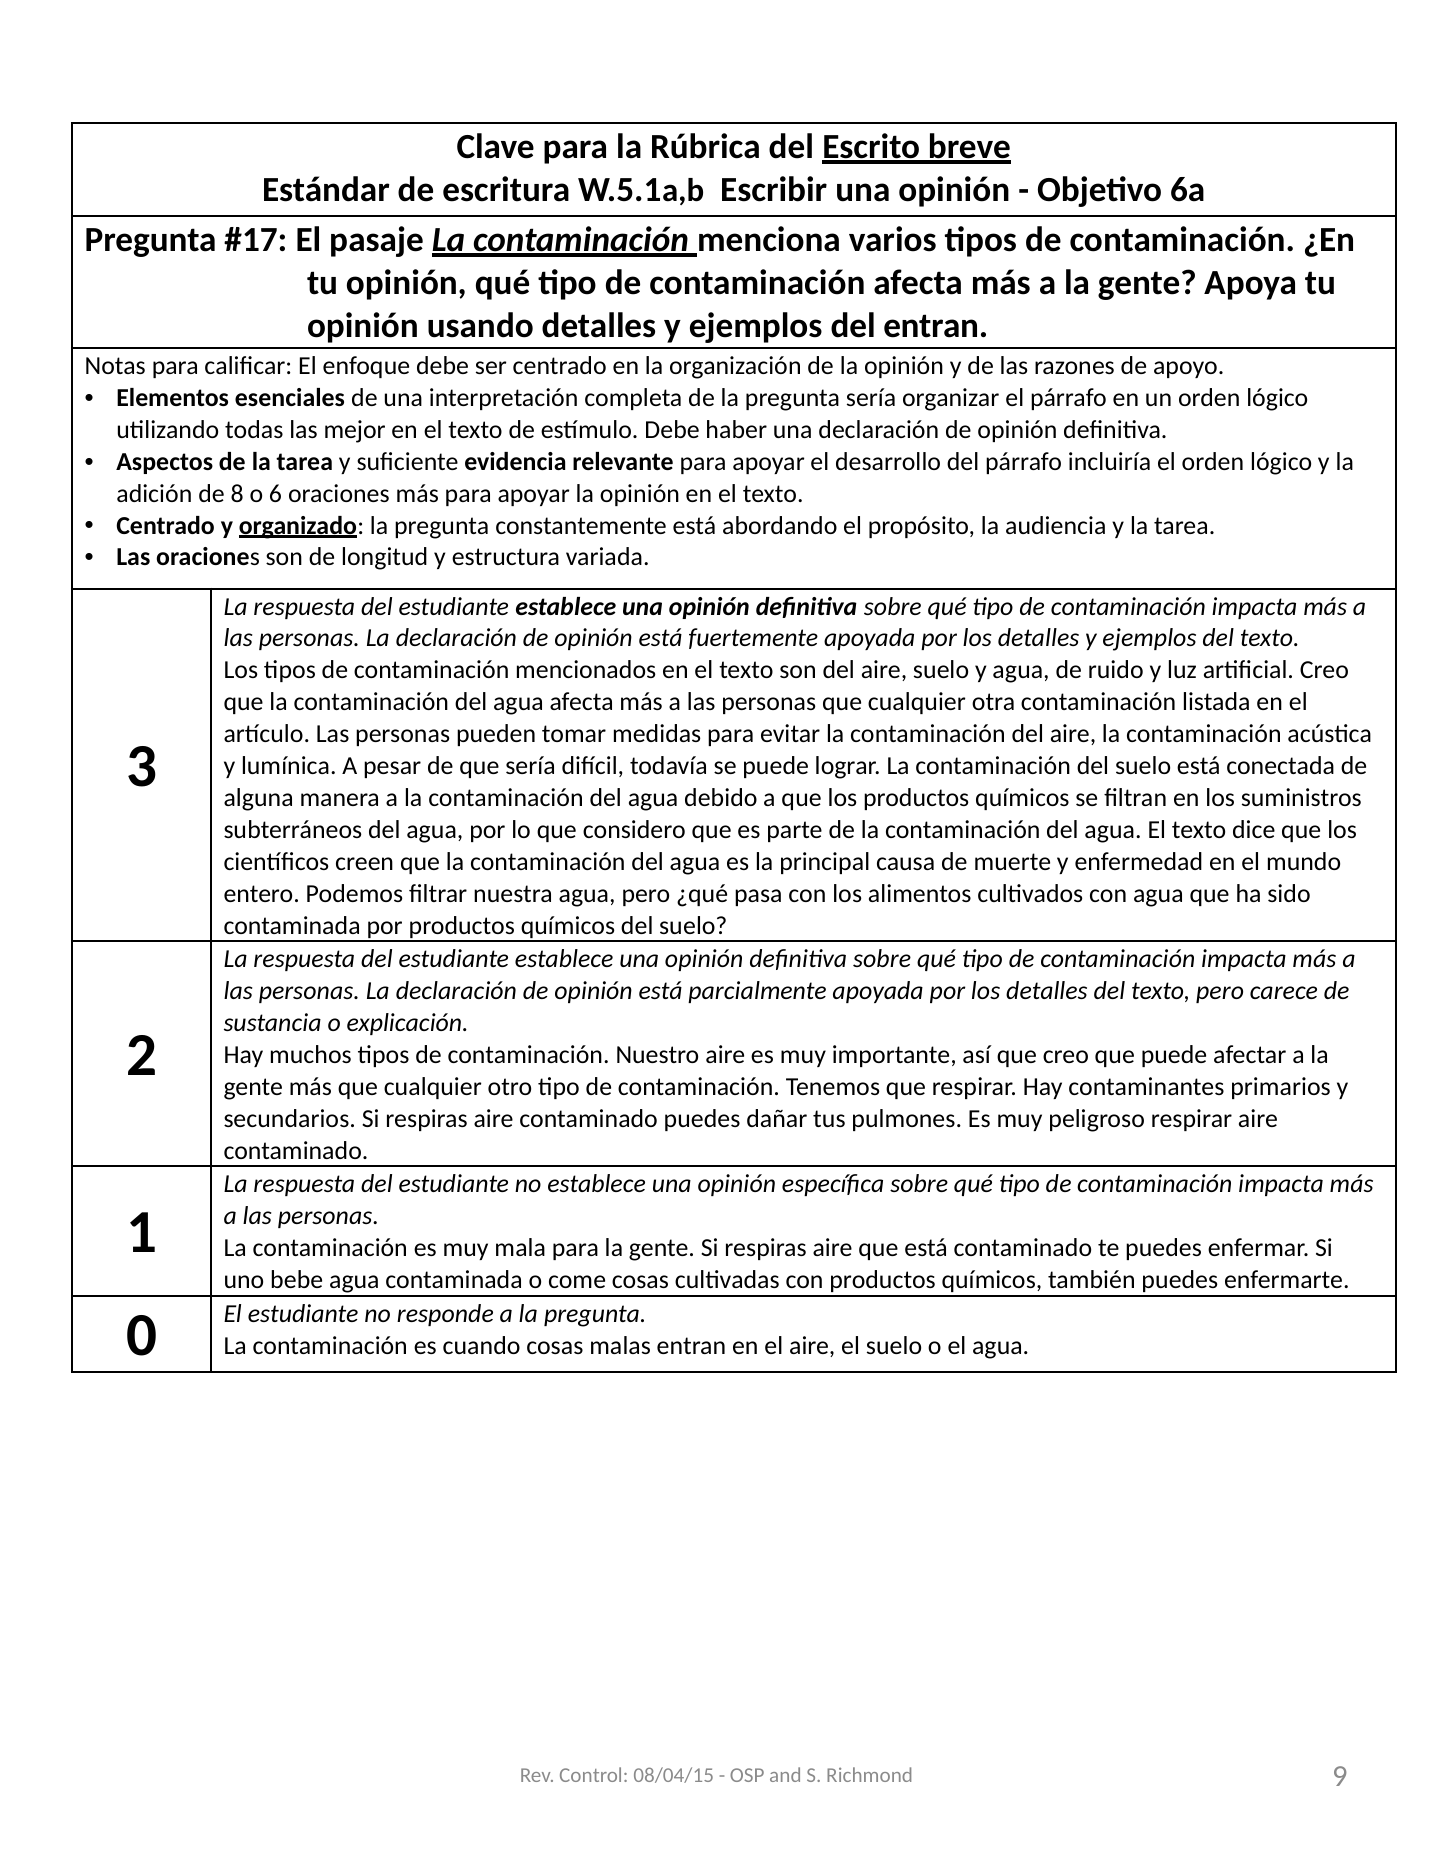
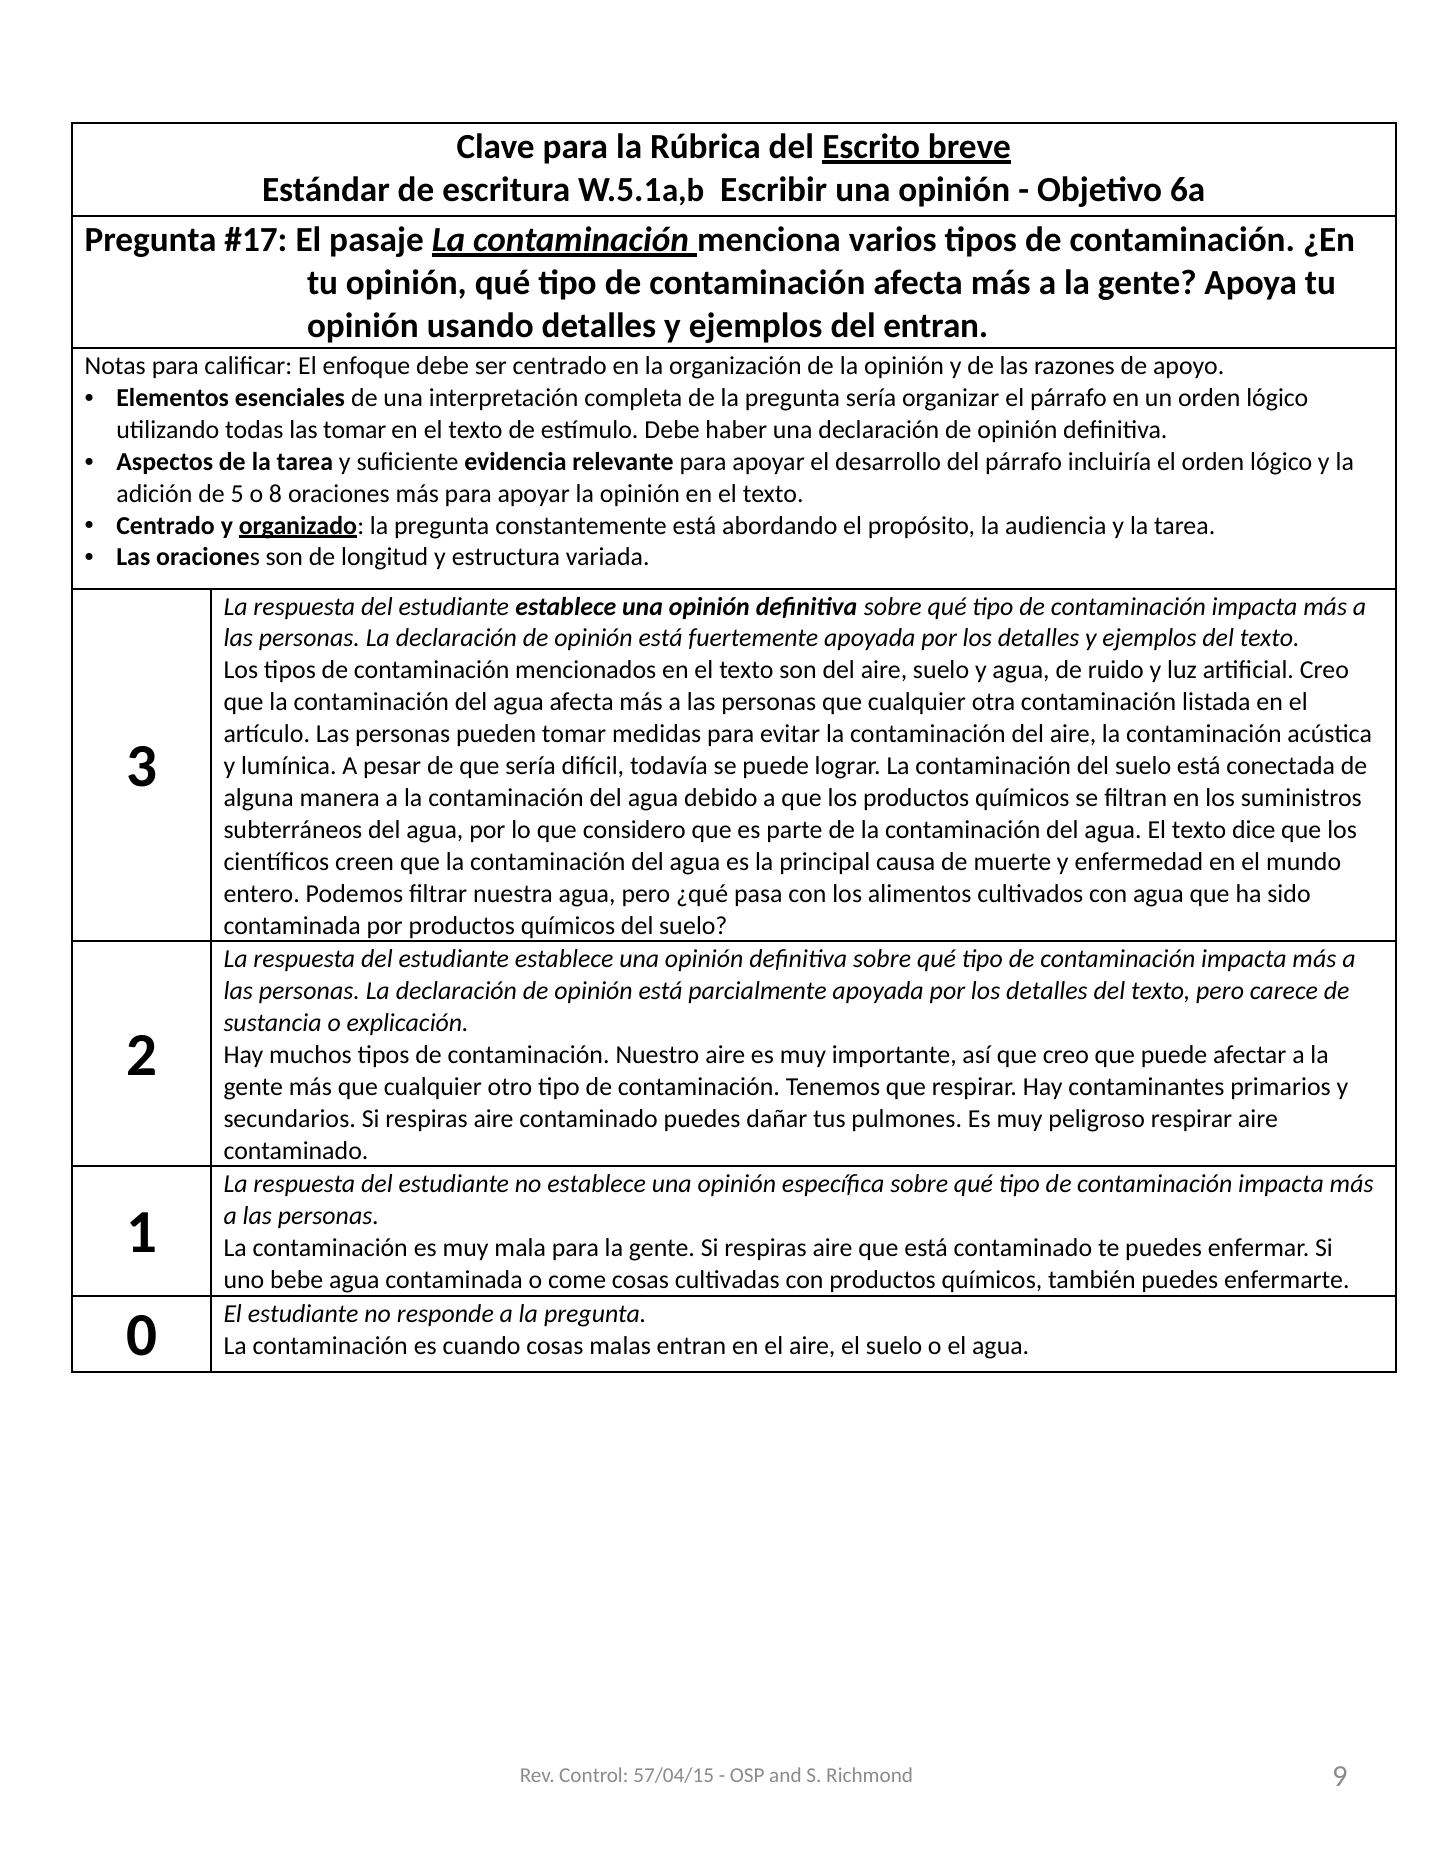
las mejor: mejor -> tomar (355, 430)
8: 8 -> 5 (237, 494)
6: 6 -> 8 (275, 494)
08/04/15: 08/04/15 -> 57/04/15 (674, 1776)
